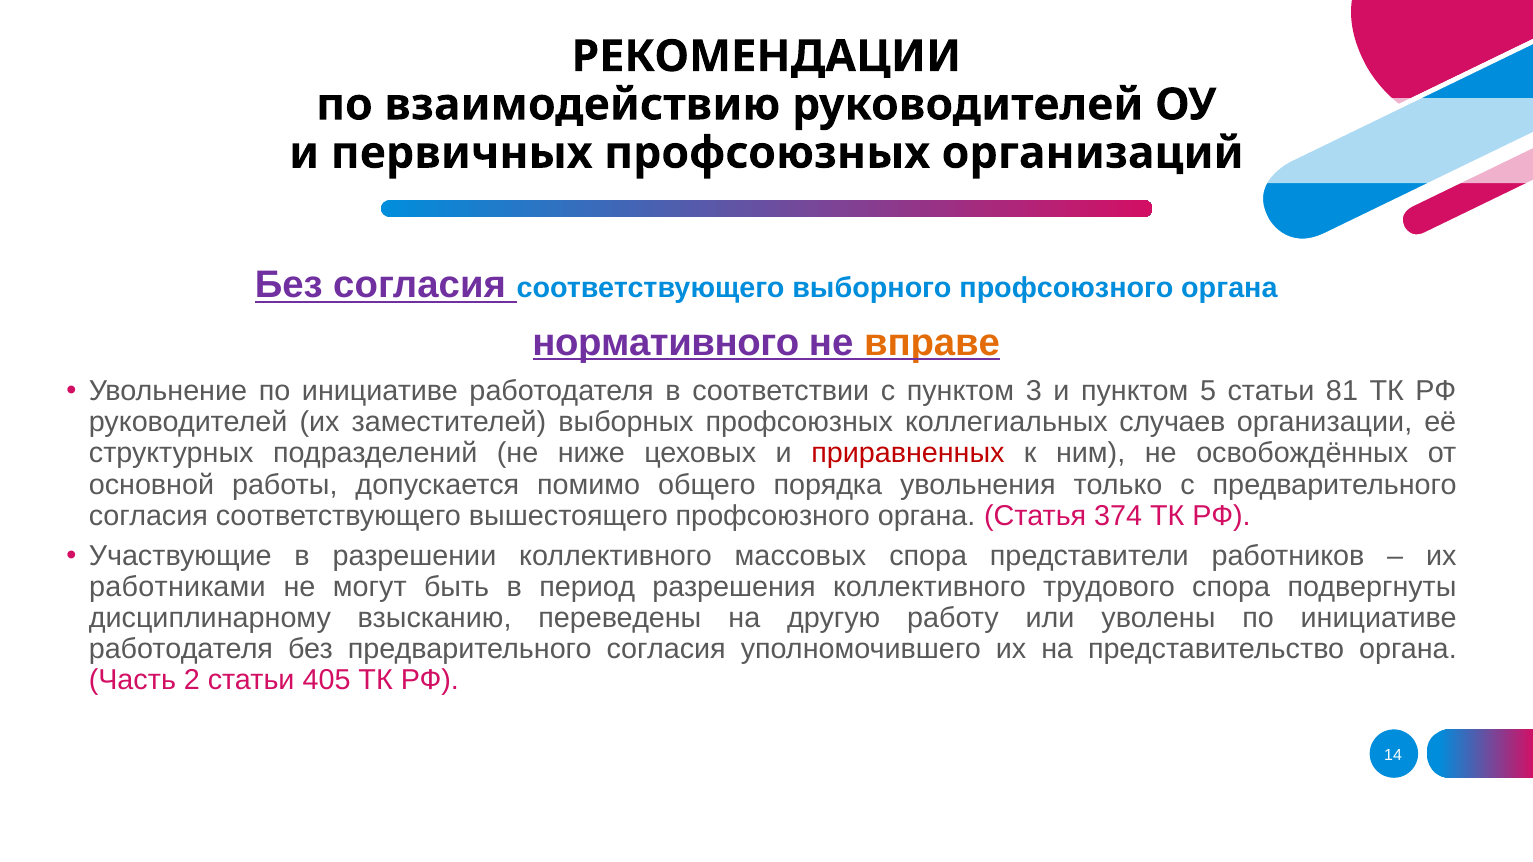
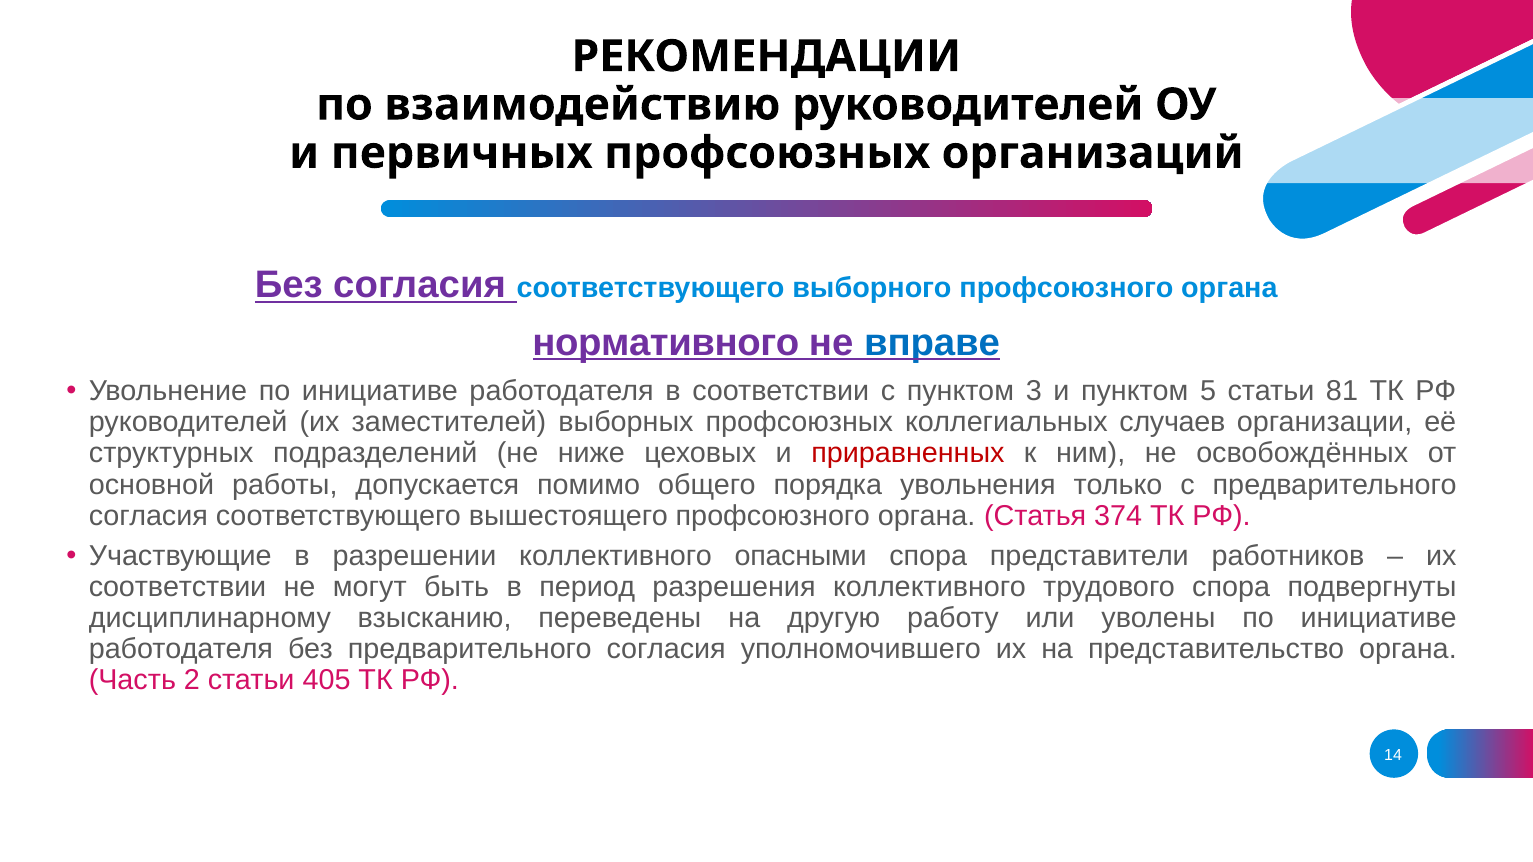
вправе colour: orange -> blue (932, 343)
массовых: массовых -> опасными (801, 556)
работниками: работниками -> соответствии (178, 587)
